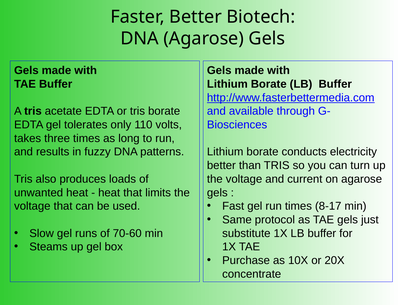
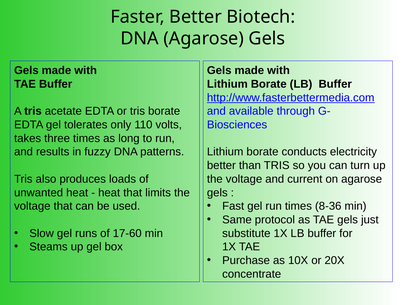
8-17: 8-17 -> 8-36 (328, 206)
70-60: 70-60 -> 17-60 (127, 233)
